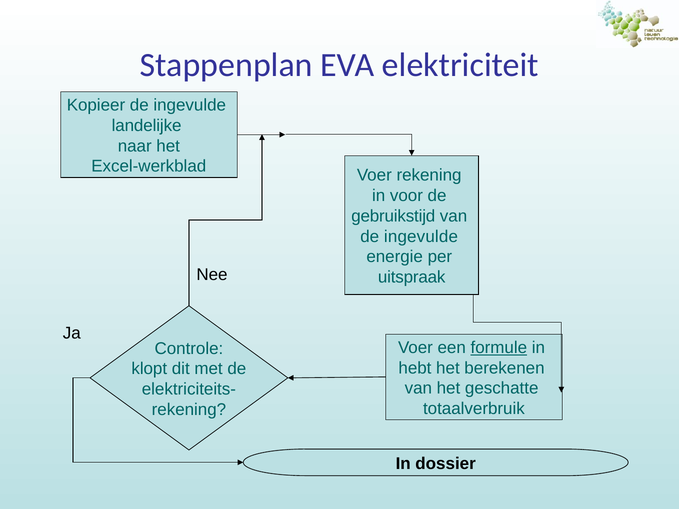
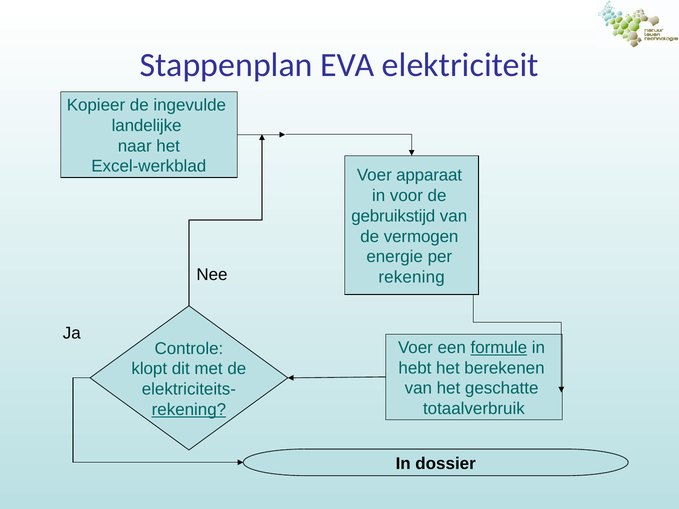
Voer rekening: rekening -> apparaat (429, 175)
ingevulde: ingevulde -> vermogen (421, 237)
uitspraak: uitspraak -> rekening (412, 277)
rekening underline: none -> present (189, 410)
